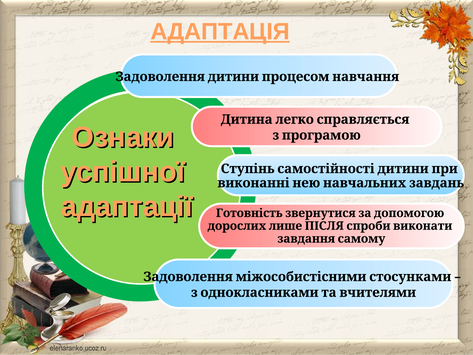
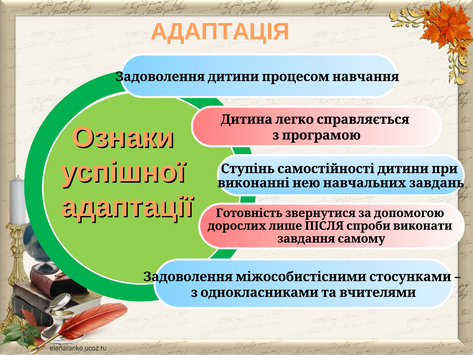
АДАПТАЦІЯ underline: present -> none (220, 32)
